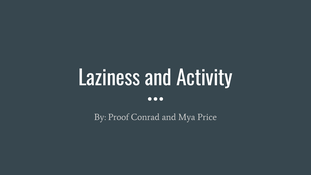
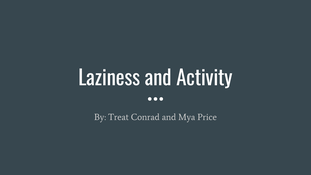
Proof: Proof -> Treat (118, 117)
